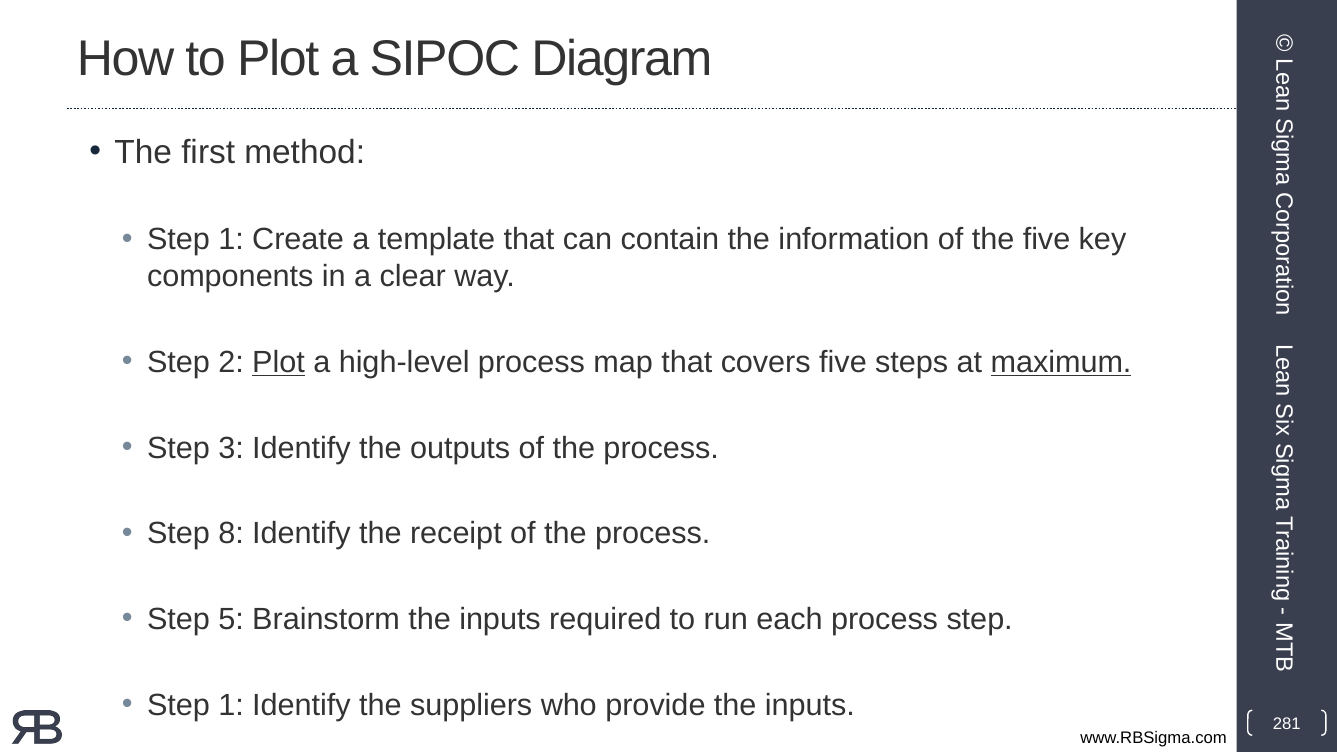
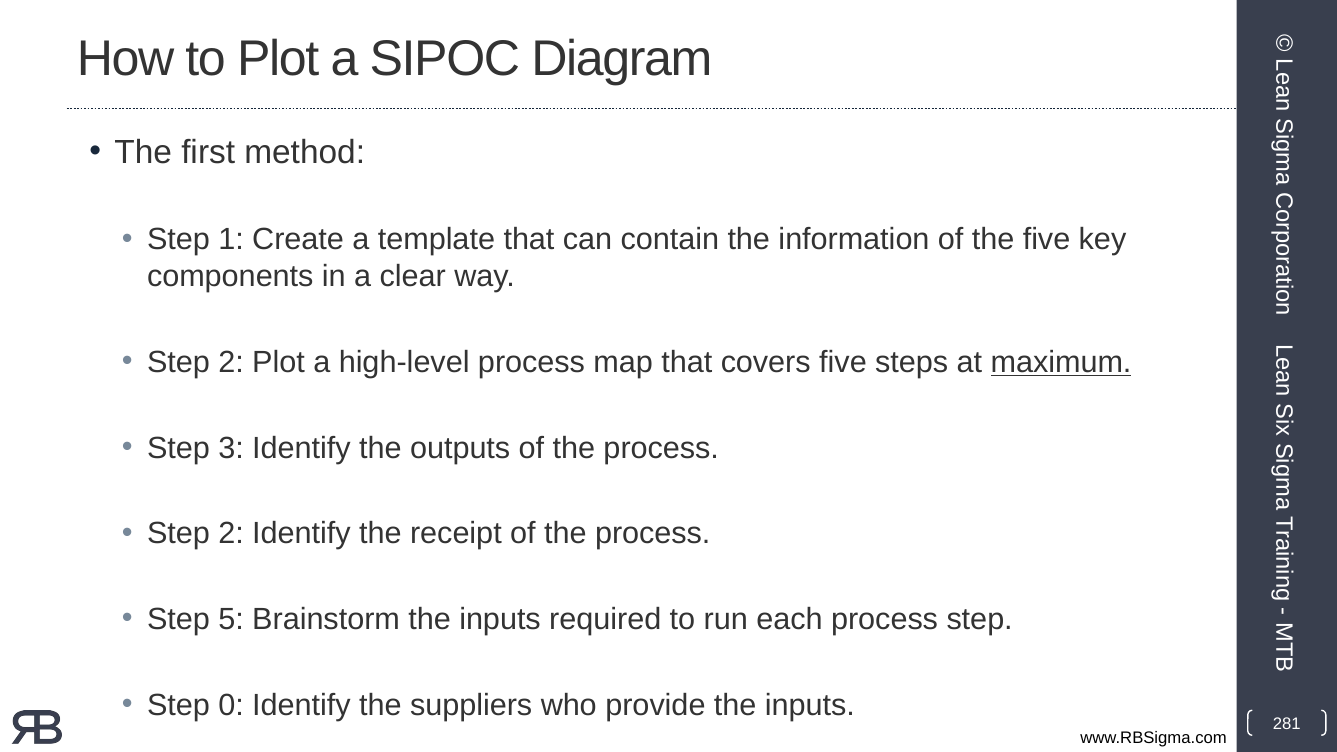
Plot underline: present -> none (279, 362)
8: 8 -> 2 (231, 534)
1: 1 -> 0 (231, 705)
